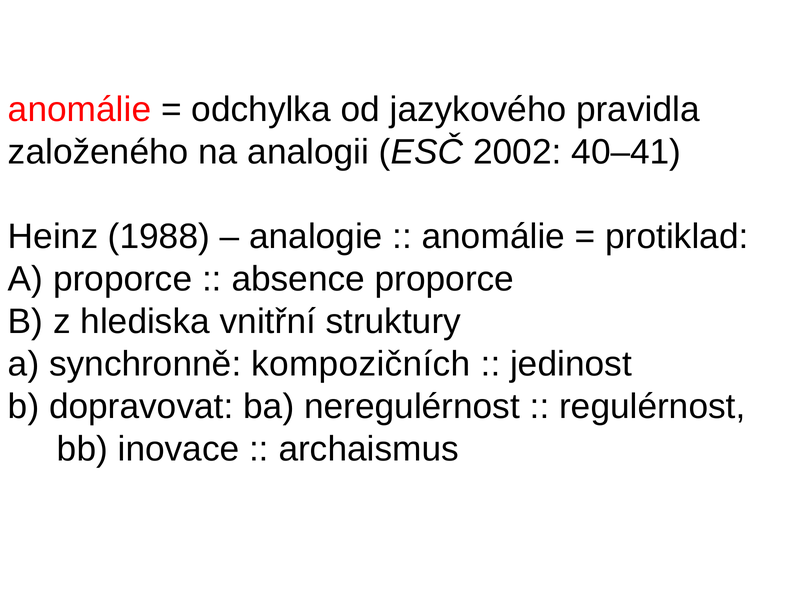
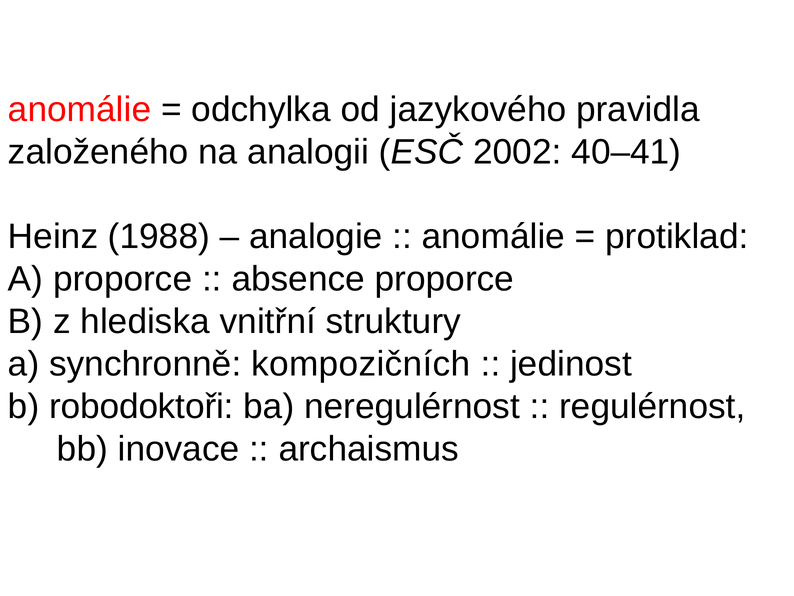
dopravovat: dopravovat -> robodoktoři (141, 406)
